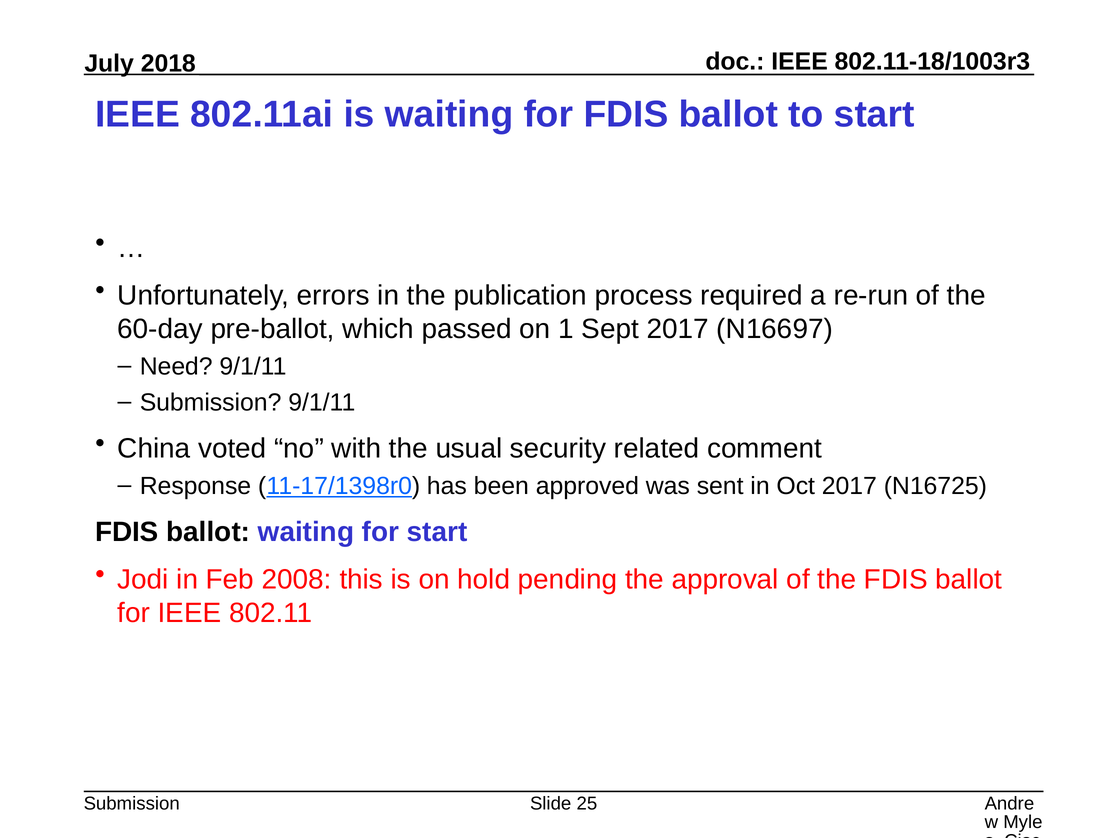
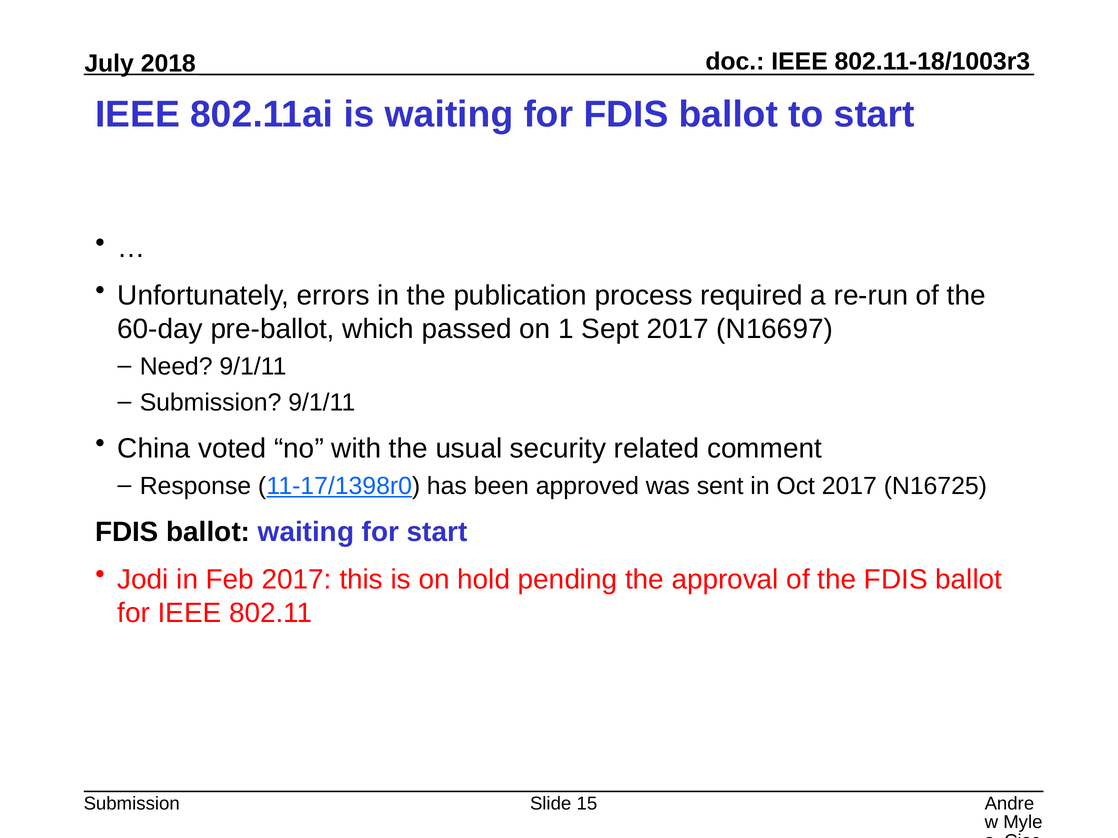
Feb 2008: 2008 -> 2017 (297, 580)
25: 25 -> 15 (587, 804)
